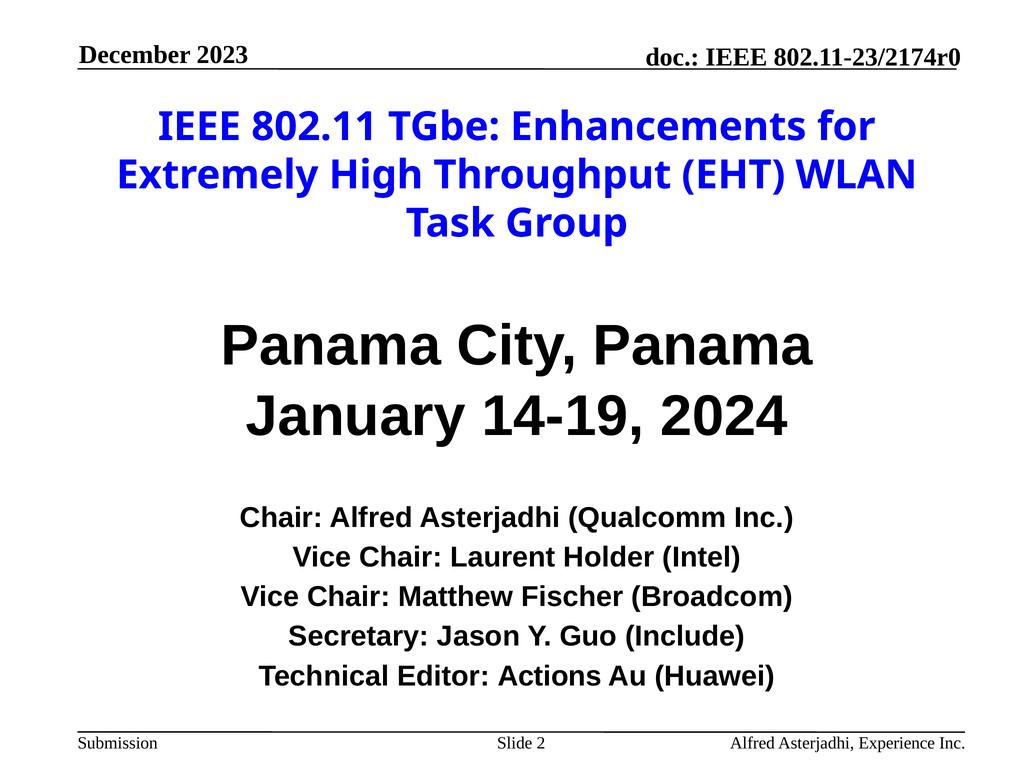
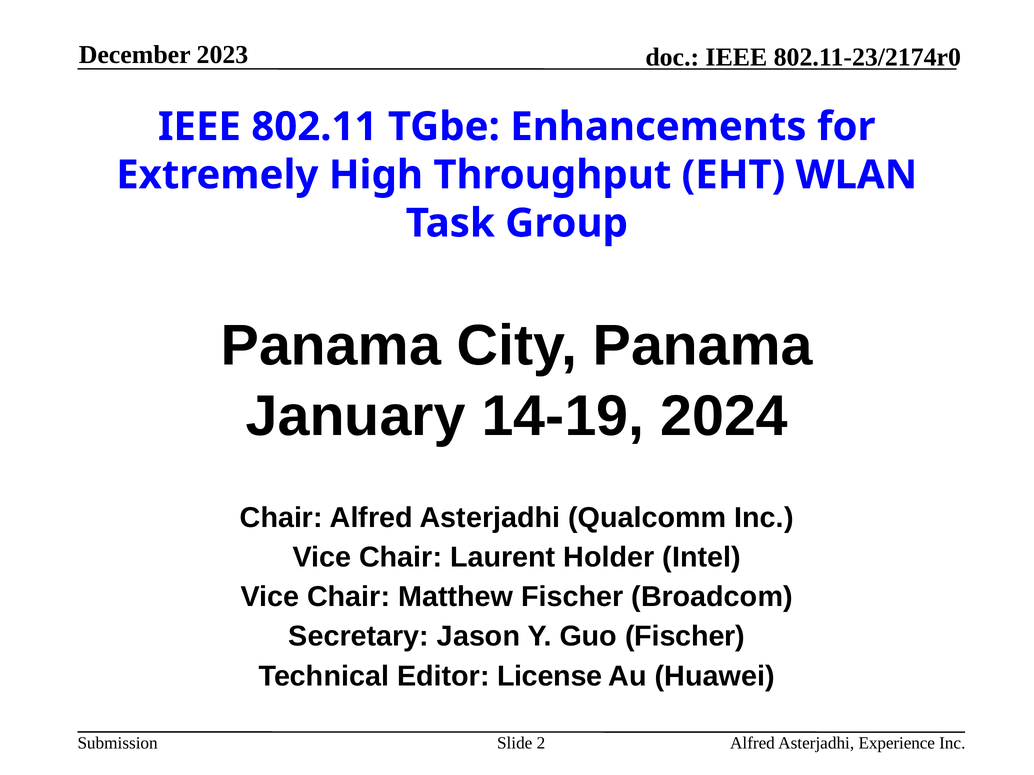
Guo Include: Include -> Fischer (685, 637)
Actions: Actions -> License (550, 677)
